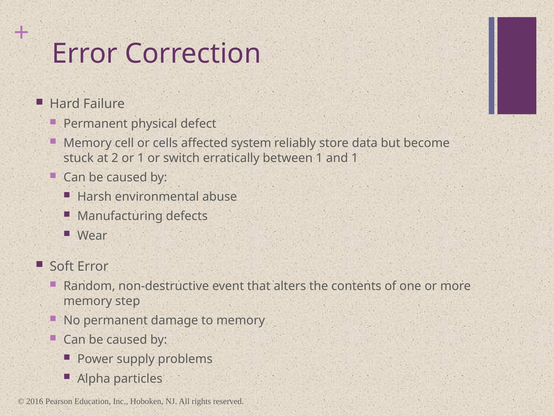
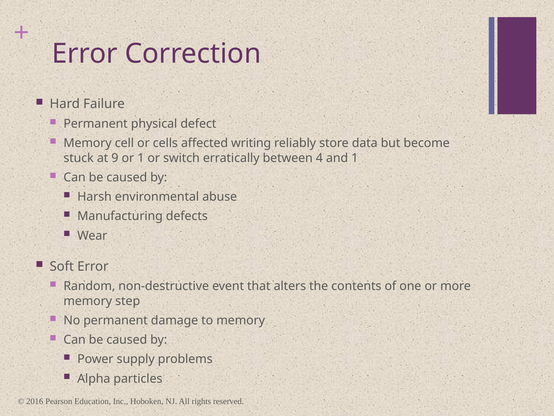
system: system -> writing (251, 143)
2: 2 -> 9 (115, 158)
between 1: 1 -> 4 (319, 158)
